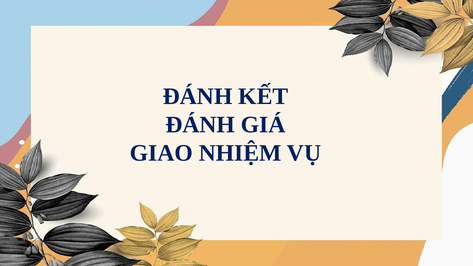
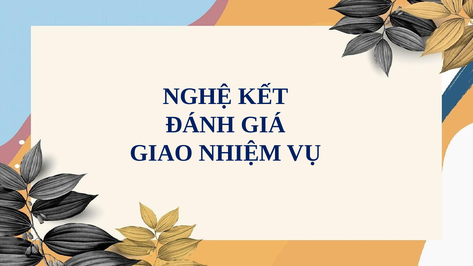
ĐÁNH: ĐÁNH -> NGHỆ (198, 96)
